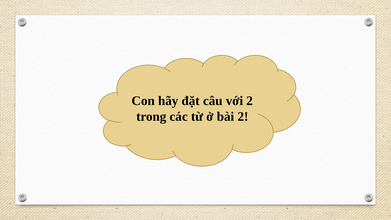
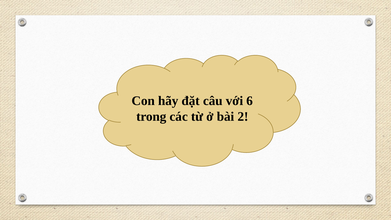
với 2: 2 -> 6 (250, 101)
